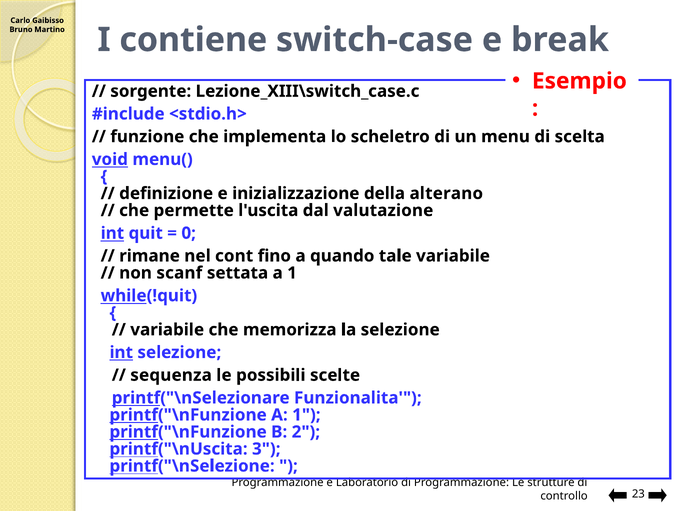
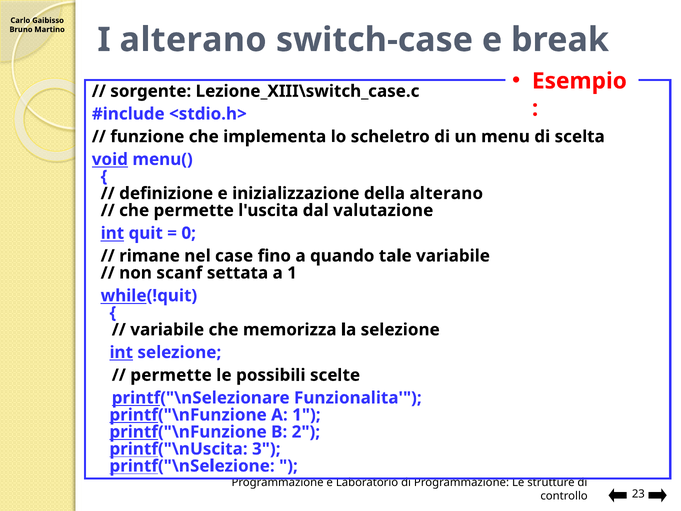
I contiene: contiene -> alterano (193, 40)
cont: cont -> case (234, 256)
sequenza: sequenza -> permette (171, 375)
